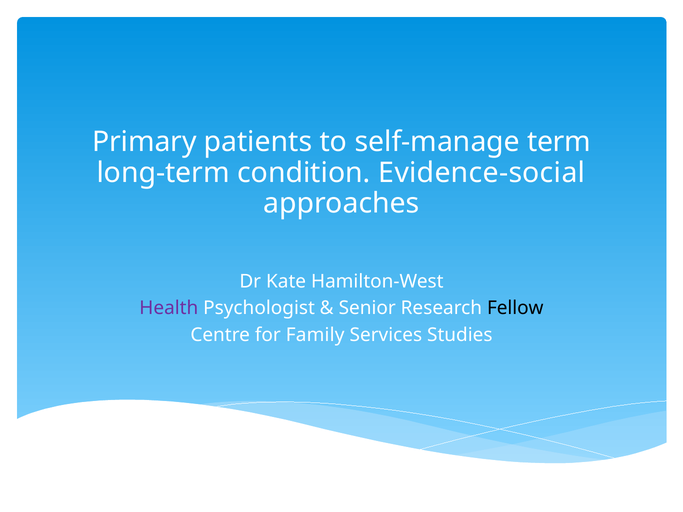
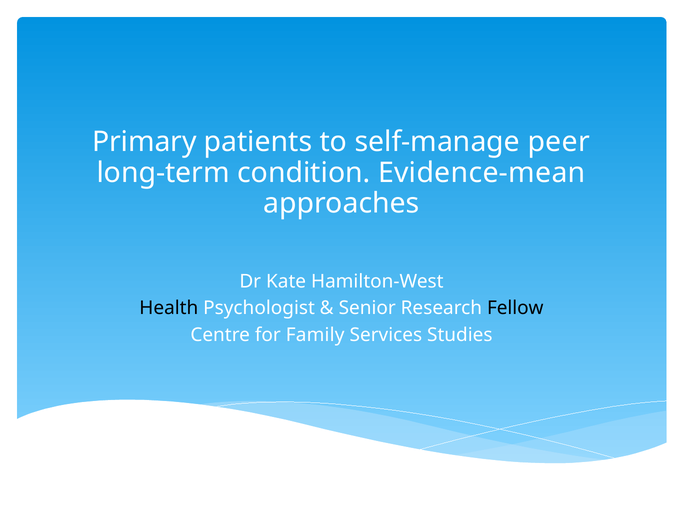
term: term -> peer (559, 142)
Evidence-social: Evidence-social -> Evidence-mean (482, 173)
Health colour: purple -> black (169, 308)
